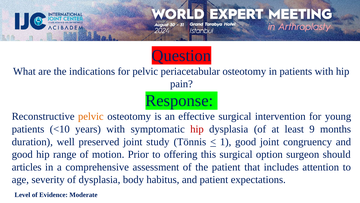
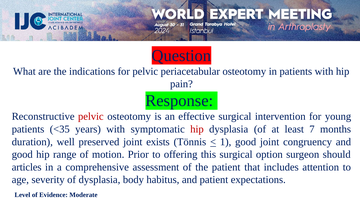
pelvic colour: orange -> red (91, 116)
<10: <10 -> <35 (60, 129)
9: 9 -> 7 (312, 129)
study: study -> exists (158, 141)
